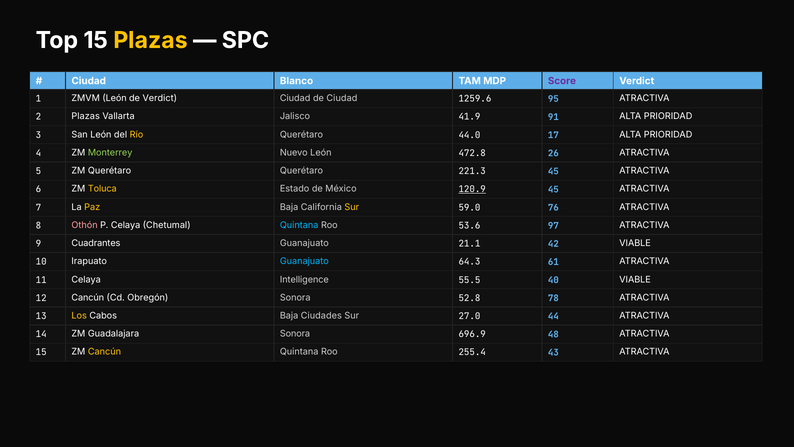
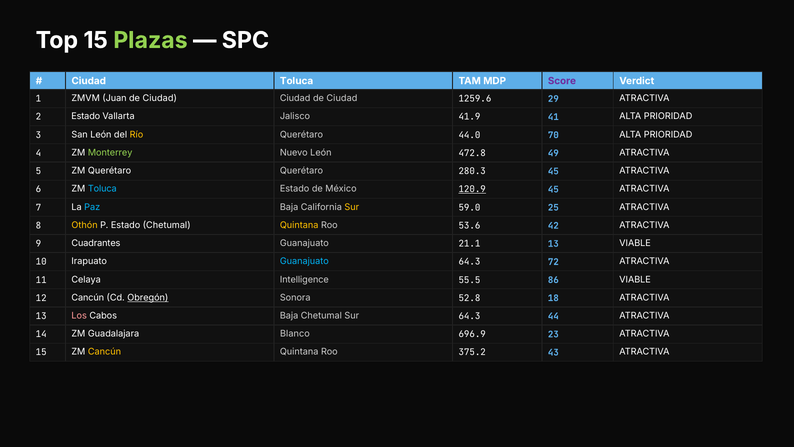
Plazas colour: yellow -> light green (150, 40)
Ciudad Blanco: Blanco -> Toluca (297, 81)
ZMVM León: León -> Juan (115, 98)
Verdict: Verdict -> Ciudad (160, 98)
95: 95 -> 29 (553, 99)
2 Plazas: Plazas -> Estado (86, 116)
91: 91 -> 41 (553, 117)
17: 17 -> 70 (553, 135)
26: 26 -> 49 (553, 153)
221.3: 221.3 -> 280.3 (472, 171)
Toluca colour: yellow -> light blue (102, 189)
Paz colour: yellow -> light blue (92, 207)
76: 76 -> 25 (553, 207)
Othón colour: pink -> yellow (85, 225)
P Celaya: Celaya -> Estado (126, 225)
Quintana colour: light blue -> yellow (299, 225)
97: 97 -> 42 (553, 225)
21.1 42: 42 -> 13 (553, 244)
61: 61 -> 72 (553, 262)
40: 40 -> 86 (553, 280)
Obregón underline: none -> present (148, 297)
78: 78 -> 18 (553, 298)
Los colour: yellow -> pink (79, 315)
Baja Ciudades: Ciudades -> Chetumal (321, 315)
Sur 27.0: 27.0 -> 64.3 (469, 316)
Guadalajara Sonora: Sonora -> Blanco (295, 334)
48: 48 -> 23 (553, 334)
255.4: 255.4 -> 375.2 (472, 352)
